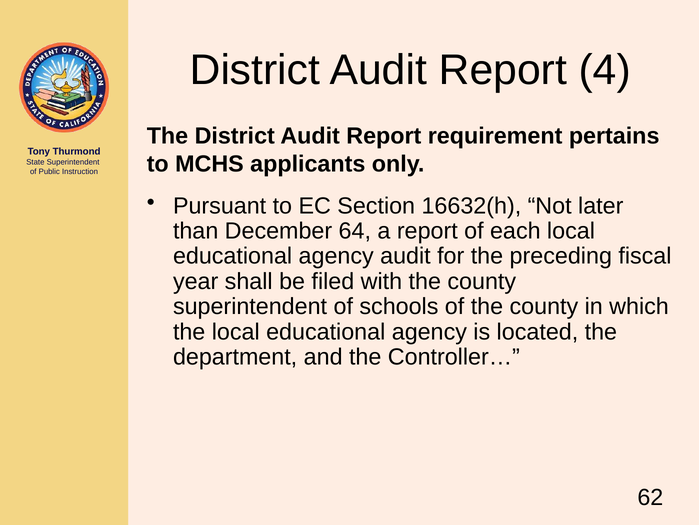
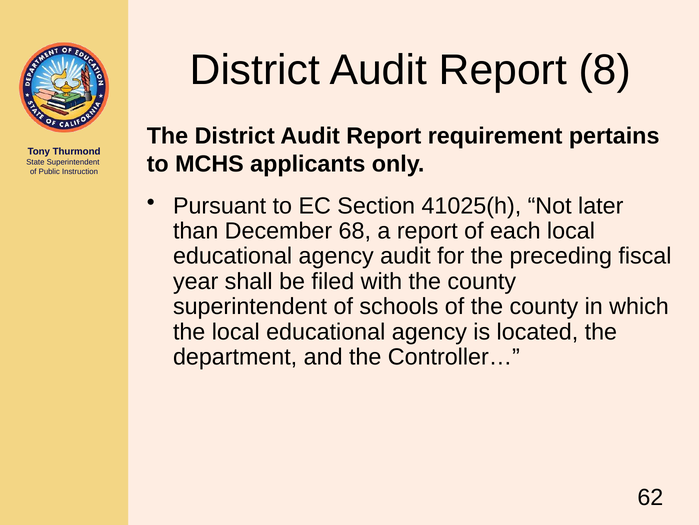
4: 4 -> 8 (605, 70)
16632(h: 16632(h -> 41025(h (471, 206)
64: 64 -> 68 (355, 231)
